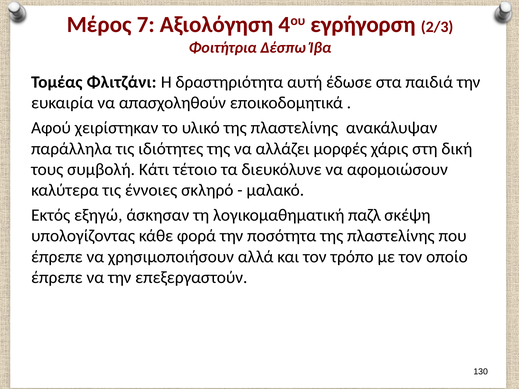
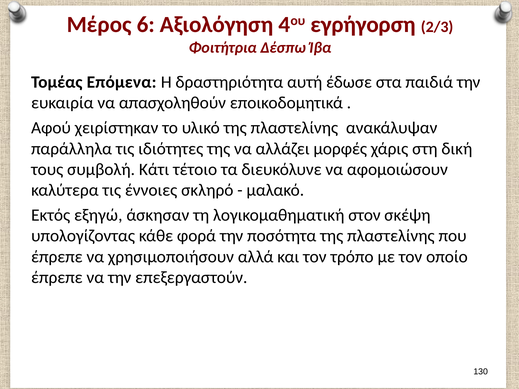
7: 7 -> 6 (146, 25)
Φλιτζάνι: Φλιτζάνι -> Επόμενα (122, 82)
παζλ: παζλ -> στον (364, 215)
